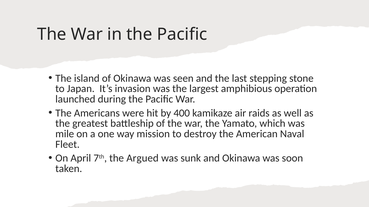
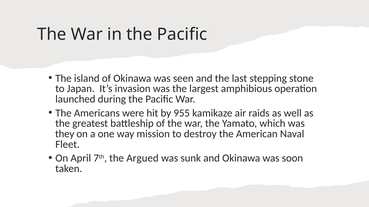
400: 400 -> 955 (182, 113)
mile: mile -> they (65, 134)
